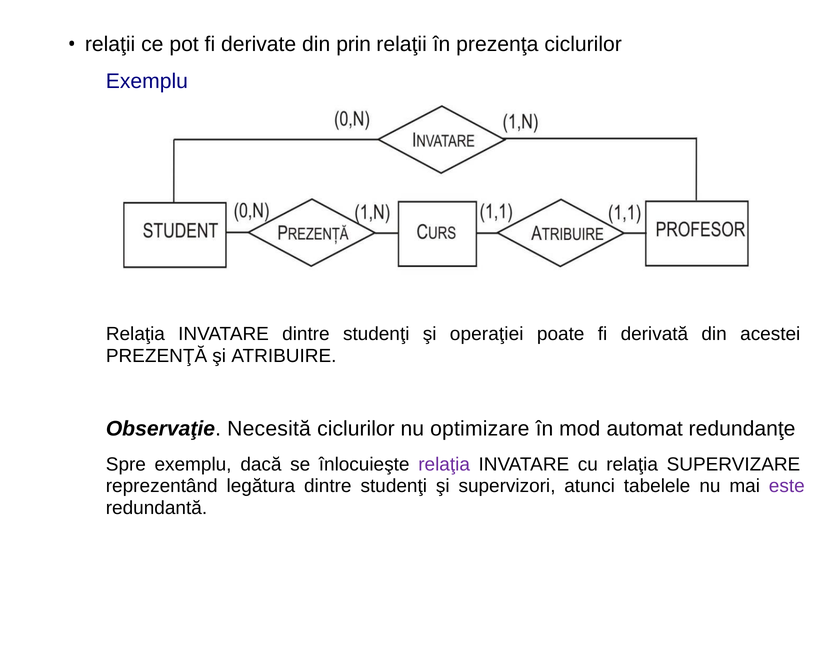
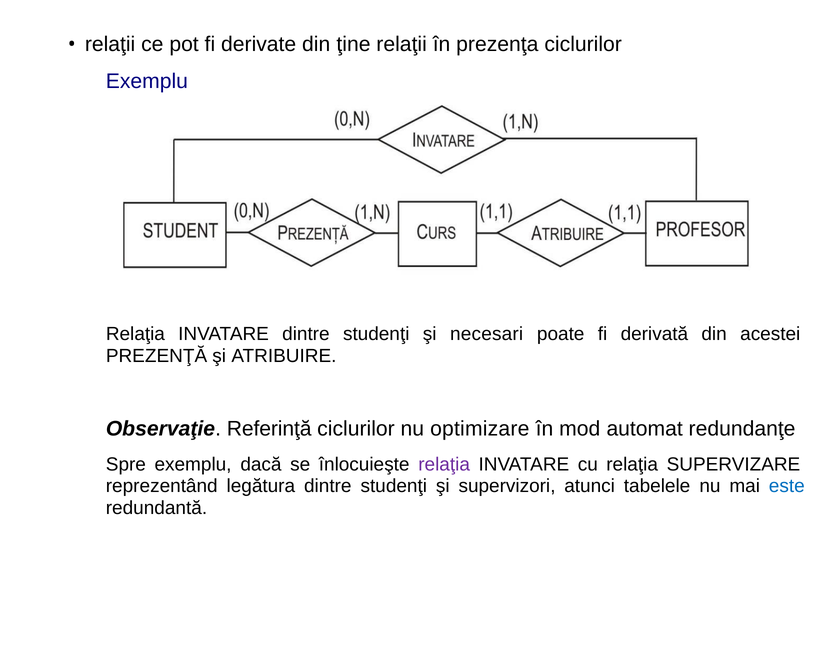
prin: prin -> ţine (354, 44)
operaţiei: operaţiei -> necesari (487, 334)
Necesită: Necesită -> Referinţă (269, 429)
este colour: purple -> blue (787, 486)
